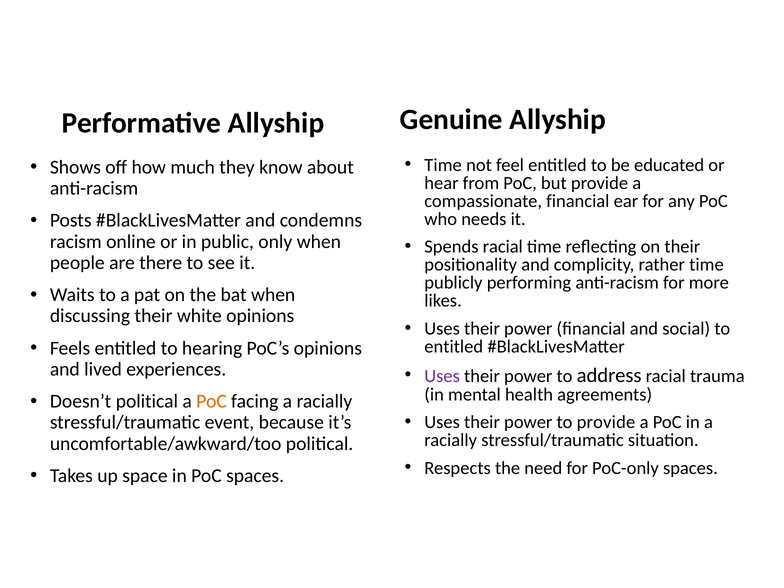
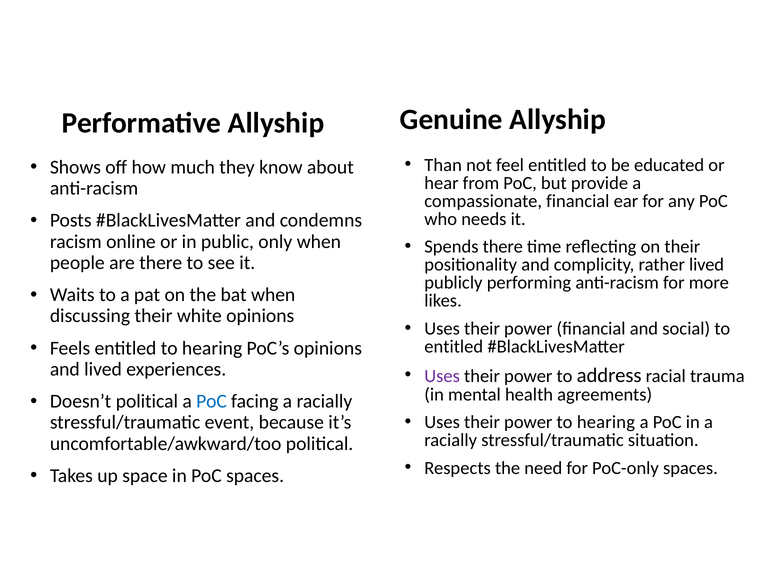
Time: Time -> Than (443, 165)
Spends racial: racial -> there (503, 247)
rather time: time -> lived (707, 265)
PoC colour: orange -> blue (212, 401)
power to provide: provide -> hearing (606, 422)
